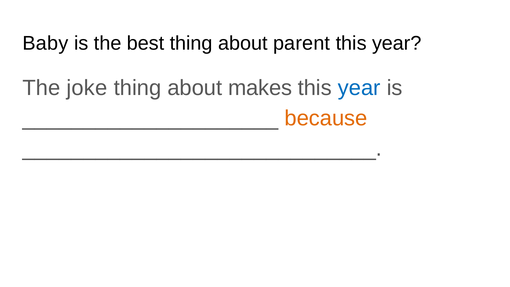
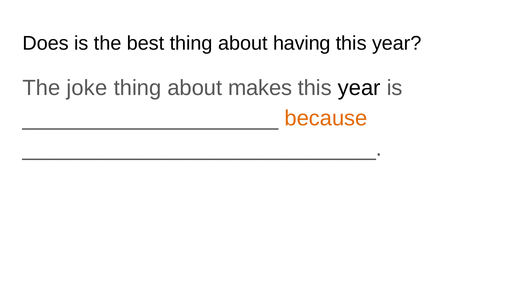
Baby: Baby -> Does (46, 43)
parent: parent -> having (302, 43)
year colour: blue -> black (359, 88)
